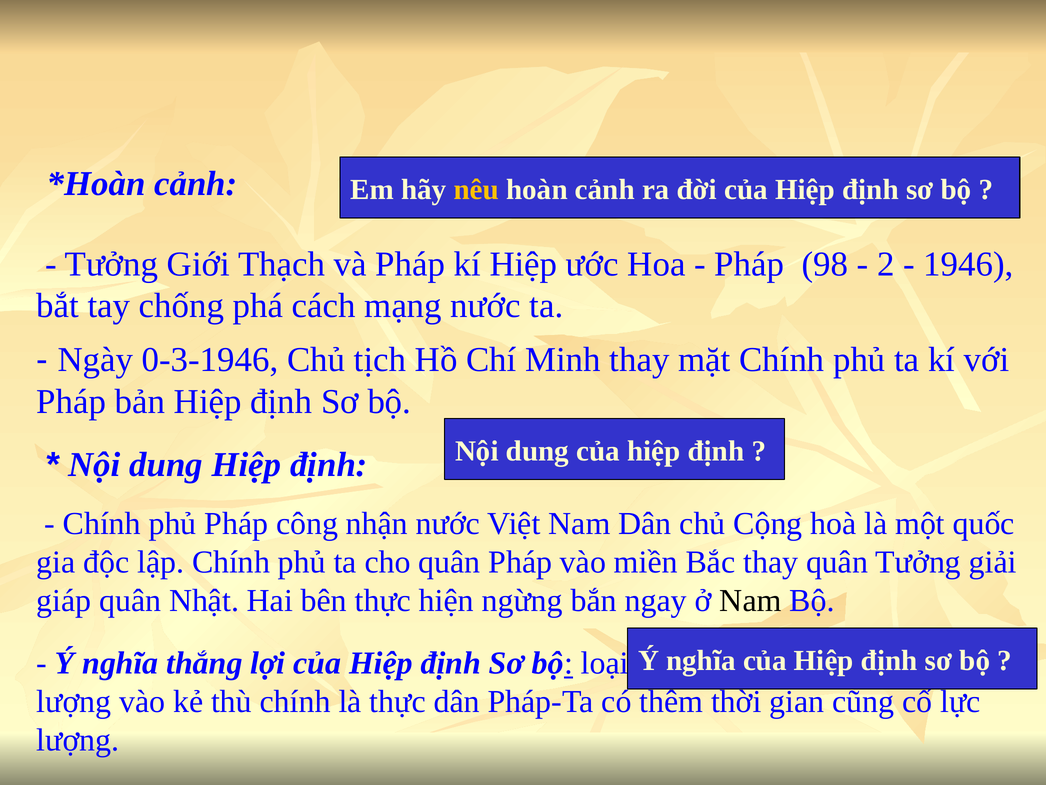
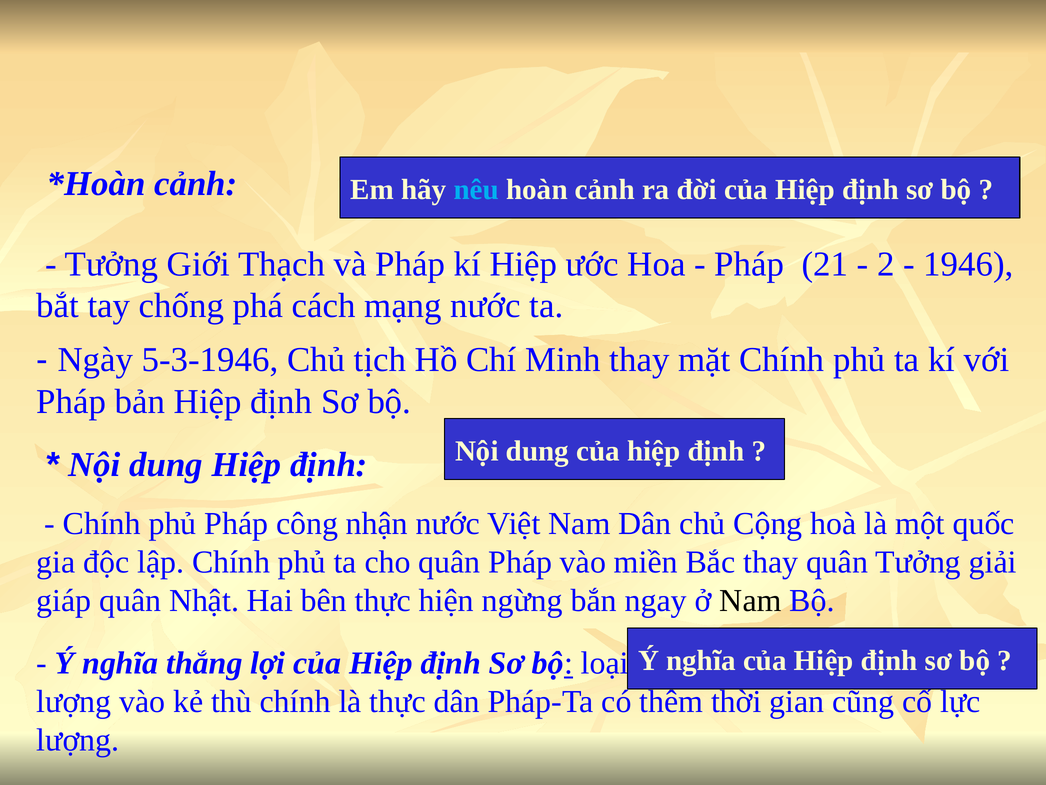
nêu colour: yellow -> light blue (476, 189)
98: 98 -> 21 (825, 264)
0-3-1946: 0-3-1946 -> 5-3-1946 (210, 360)
